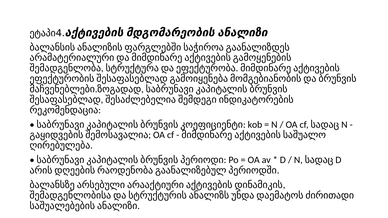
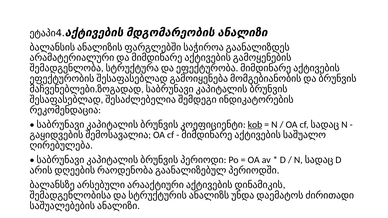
kob underline: none -> present (255, 125)
